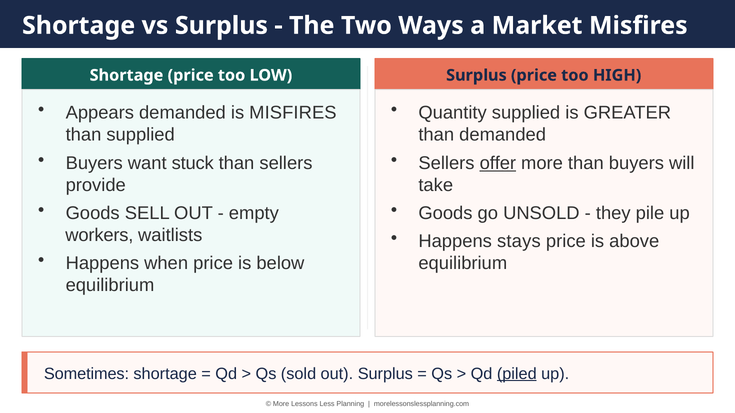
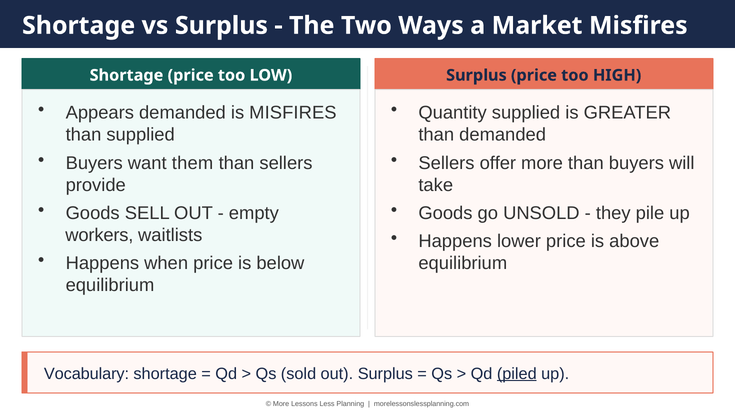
stuck: stuck -> them (193, 163)
offer underline: present -> none (498, 163)
stays: stays -> lower (519, 242)
Sometimes: Sometimes -> Vocabulary (87, 374)
